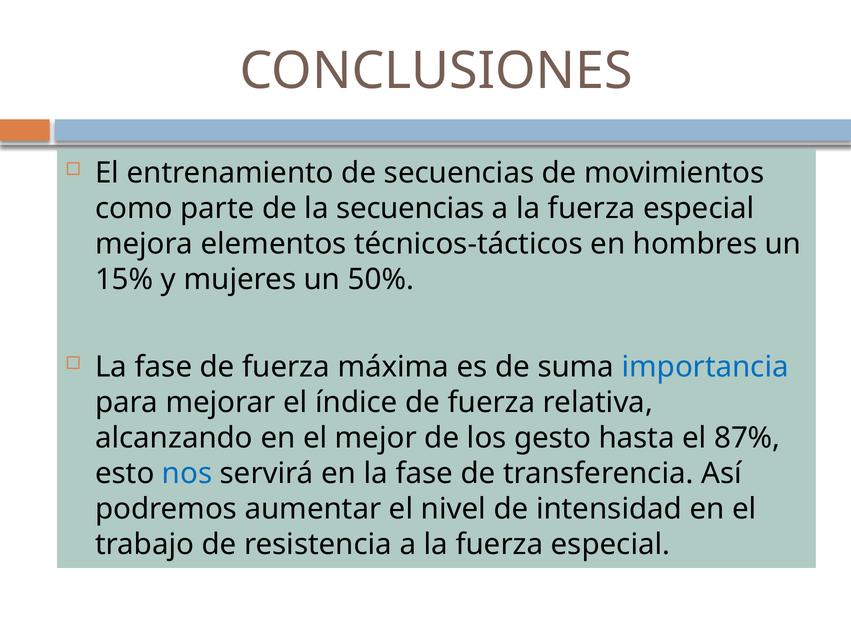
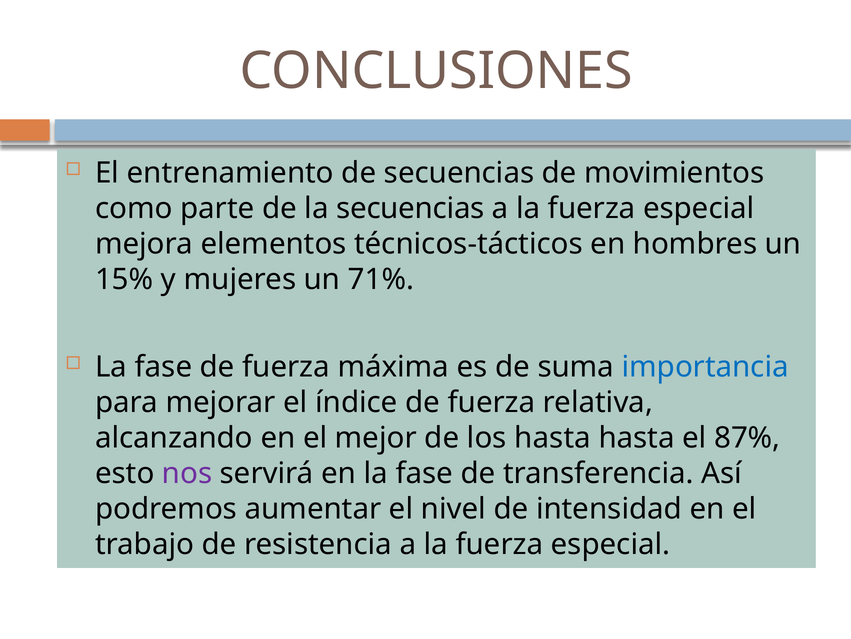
50%: 50% -> 71% (381, 279)
los gesto: gesto -> hasta (553, 438)
nos colour: blue -> purple (187, 473)
